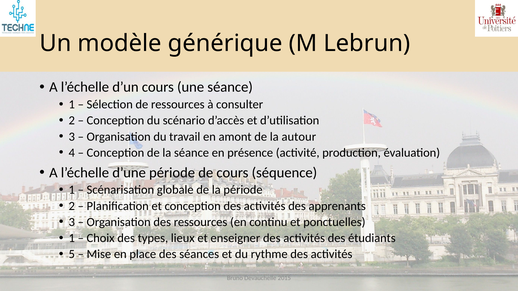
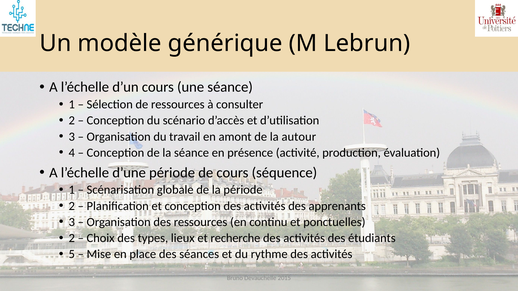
1: 1 -> 2 (72, 238)
enseigner: enseigner -> recherche (235, 238)
